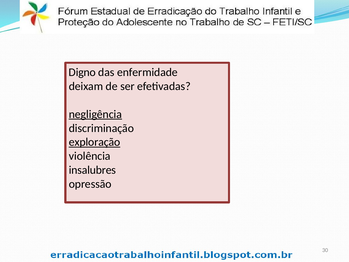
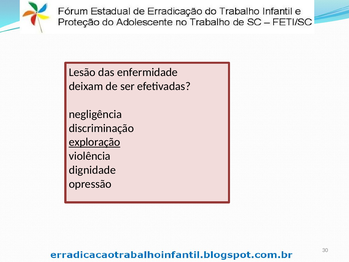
Digno: Digno -> Lesão (82, 72)
negligência underline: present -> none (95, 114)
insalubres: insalubres -> dignidade (92, 170)
